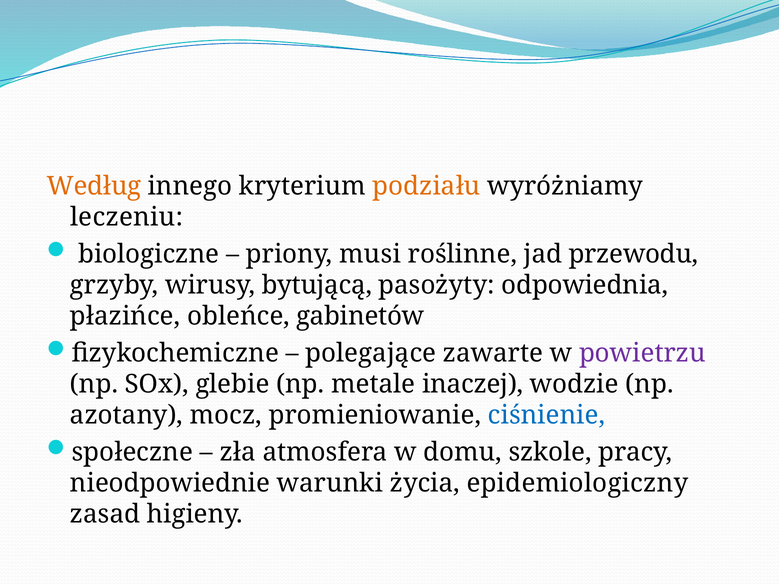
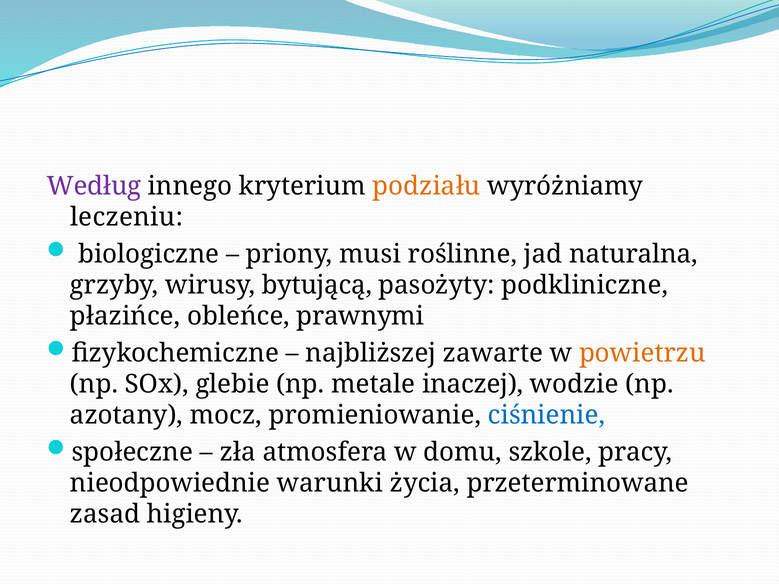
Według colour: orange -> purple (94, 186)
przewodu: przewodu -> naturalna (633, 254)
odpowiednia: odpowiednia -> podkliniczne (585, 285)
gabinetów: gabinetów -> prawnymi (360, 316)
polegające: polegające -> najbliższej (371, 353)
powietrzu colour: purple -> orange (642, 353)
epidemiologiczny: epidemiologiczny -> przeterminowane (578, 483)
